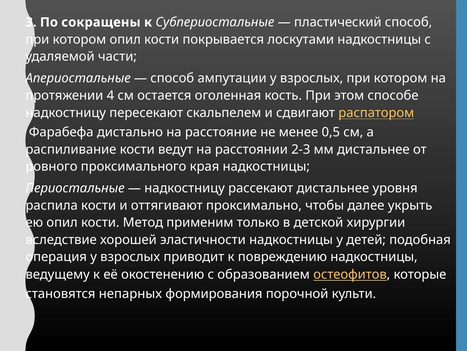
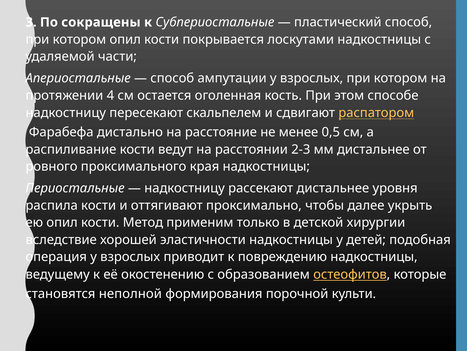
непарных: непарных -> неполной (130, 293)
